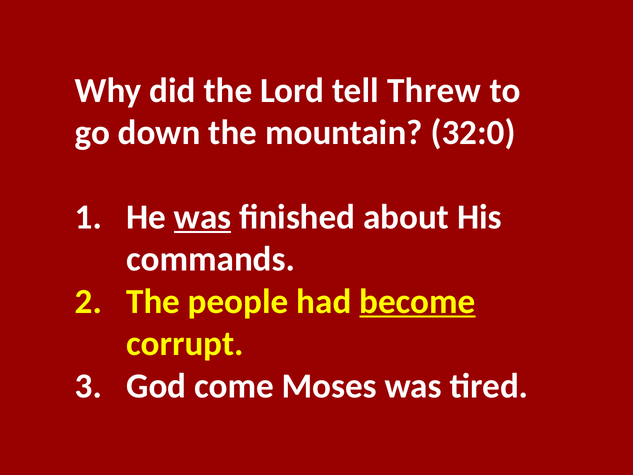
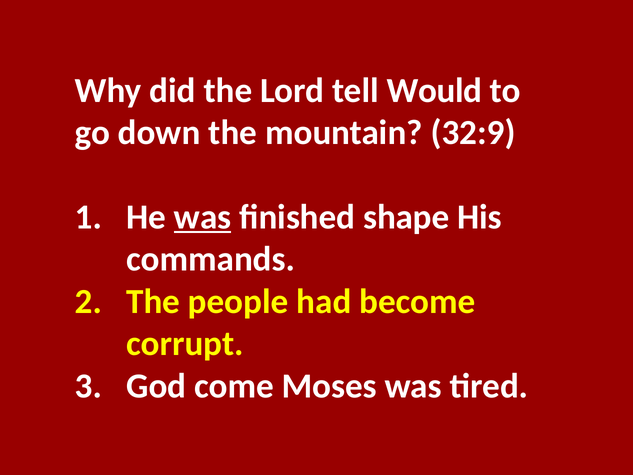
Threw: Threw -> Would (434, 90)
32:0: 32:0 -> 32:9 (473, 133)
about: about -> shape (406, 217)
become underline: present -> none (417, 301)
